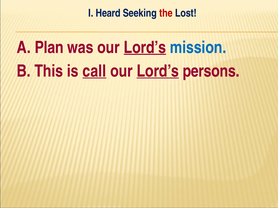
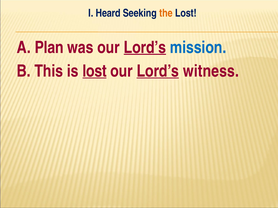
the colour: red -> orange (166, 13)
is call: call -> lost (95, 71)
persons: persons -> witness (211, 71)
